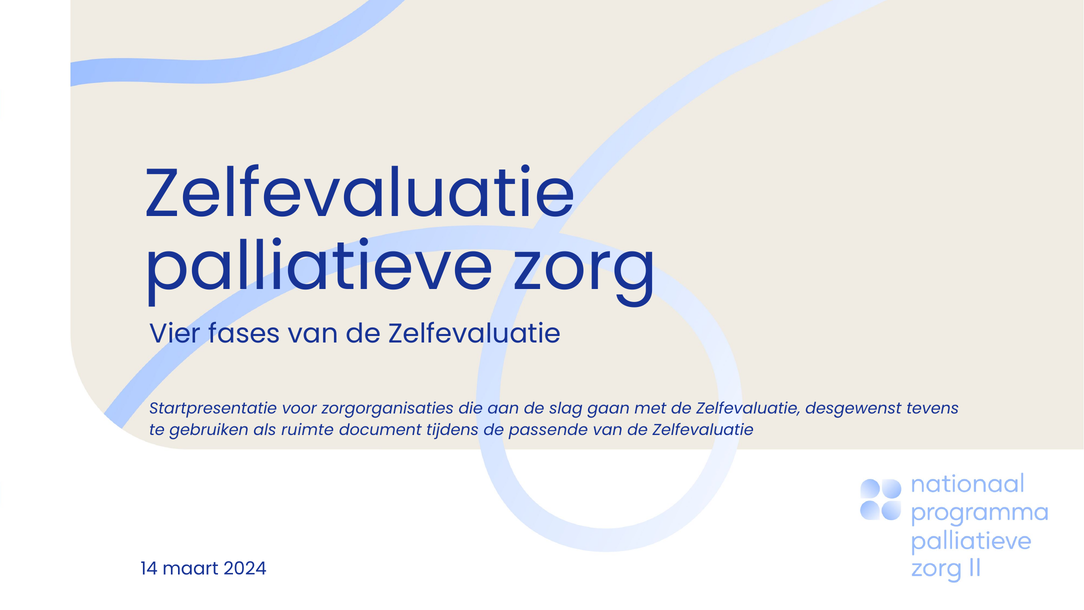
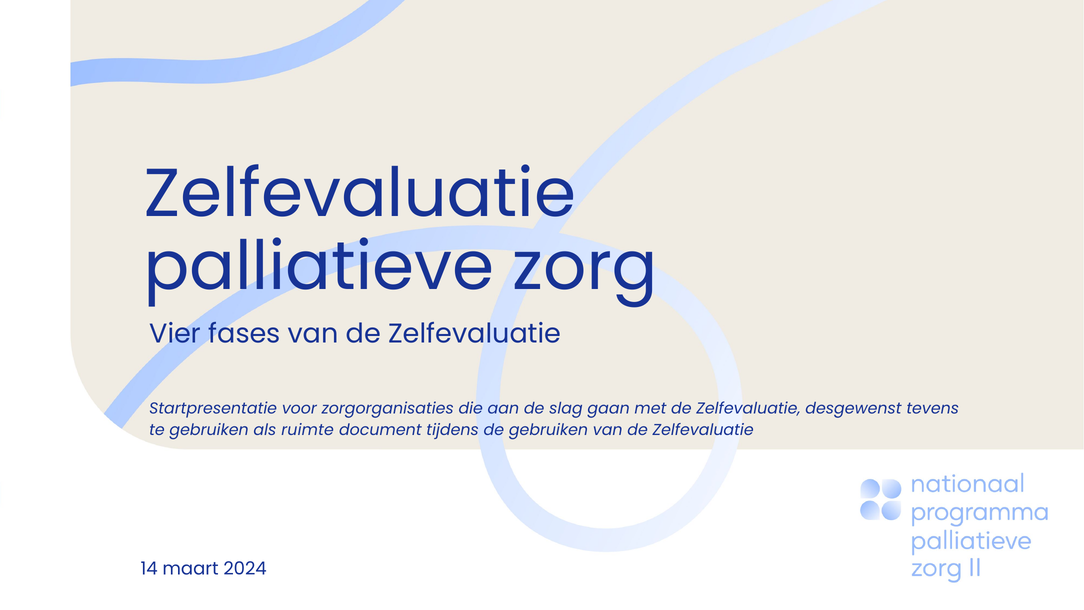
de passende: passende -> gebruiken (548, 430)
